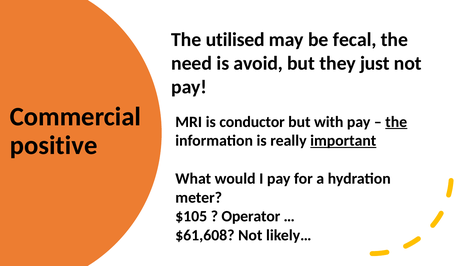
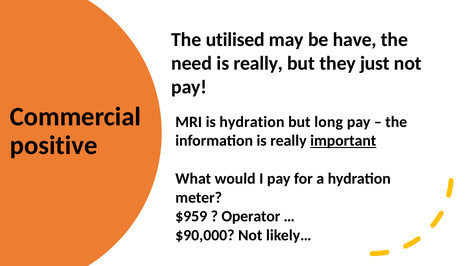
fecal: fecal -> have (355, 40)
need is avoid: avoid -> really (258, 63)
is conductor: conductor -> hydration (252, 122)
with: with -> long (329, 122)
the underline: present -> none (396, 122)
$105: $105 -> $959 (191, 216)
$61,608: $61,608 -> $90,000 (205, 235)
